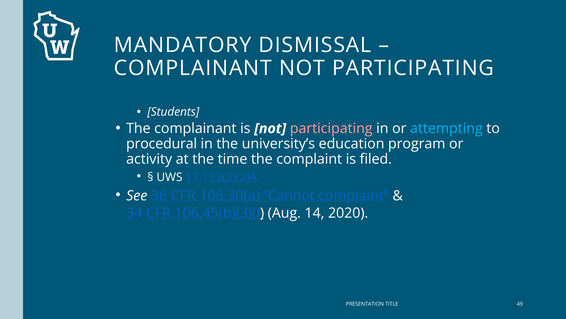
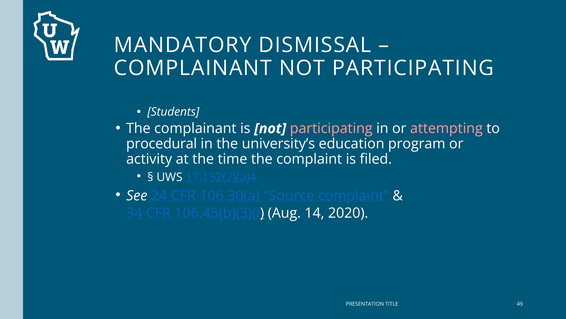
attempting colour: light blue -> pink (446, 128)
36: 36 -> 24 (159, 195)
Cannot: Cannot -> Source (289, 195)
